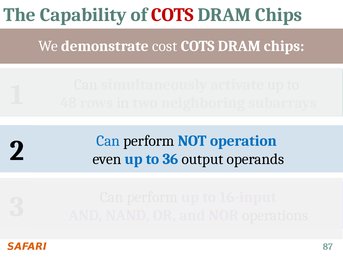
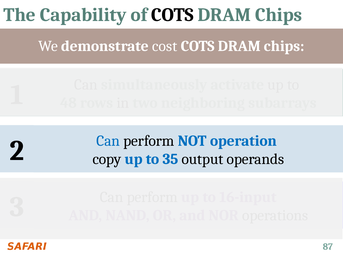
COTS colour: red -> black (172, 15)
even: even -> copy (107, 159)
36: 36 -> 35 (170, 159)
